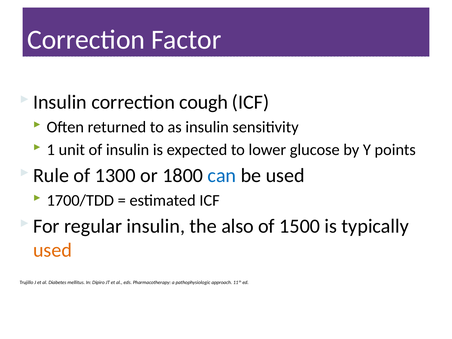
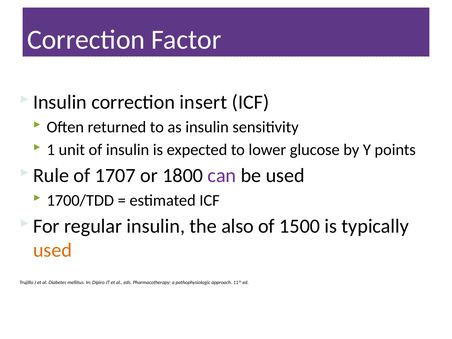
cough: cough -> insert (203, 102)
1300: 1300 -> 1707 (115, 176)
can colour: blue -> purple (222, 176)
